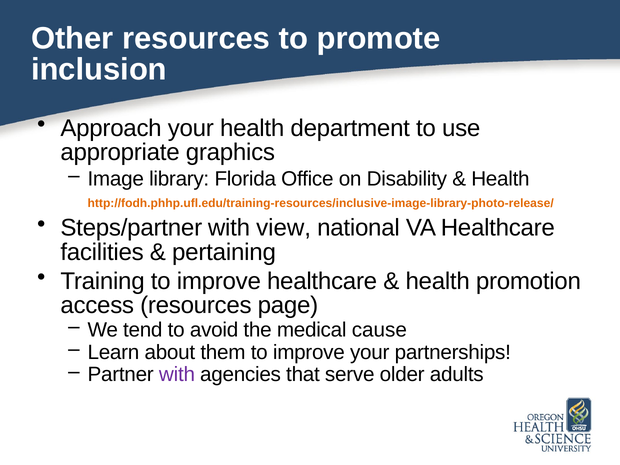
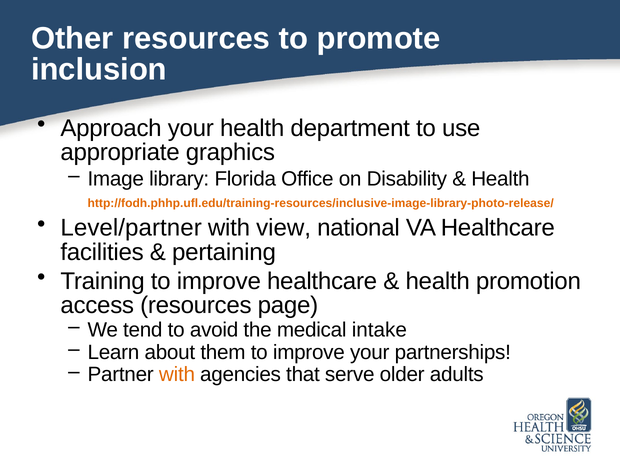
Steps/partner: Steps/partner -> Level/partner (131, 228)
cause: cause -> intake (379, 330)
with colour: purple -> orange (177, 375)
